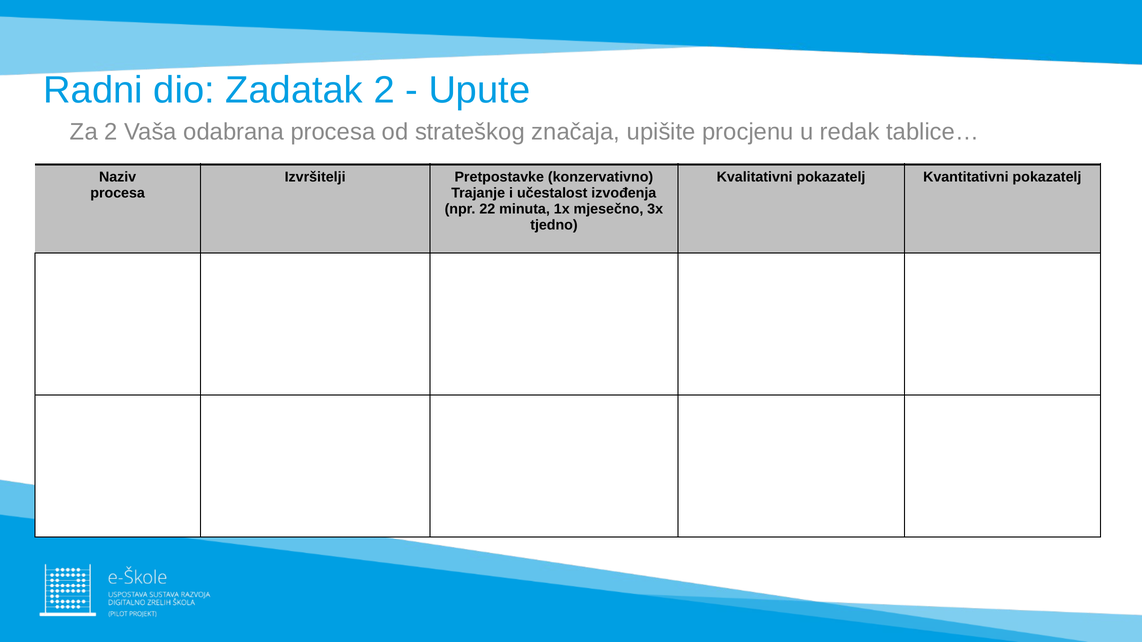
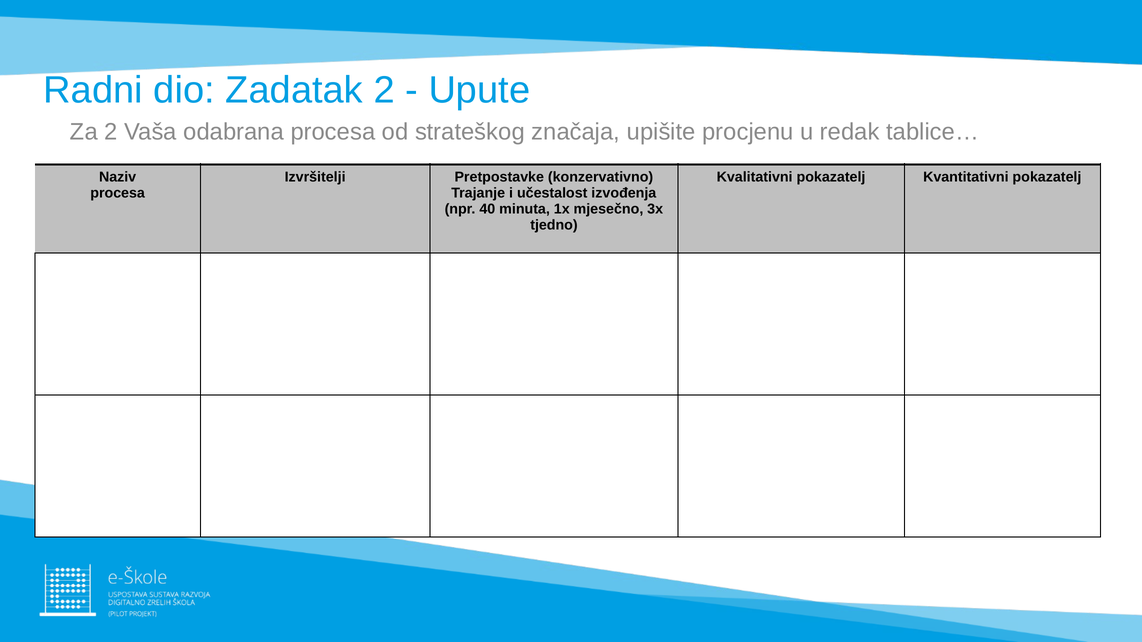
22: 22 -> 40 (487, 209)
